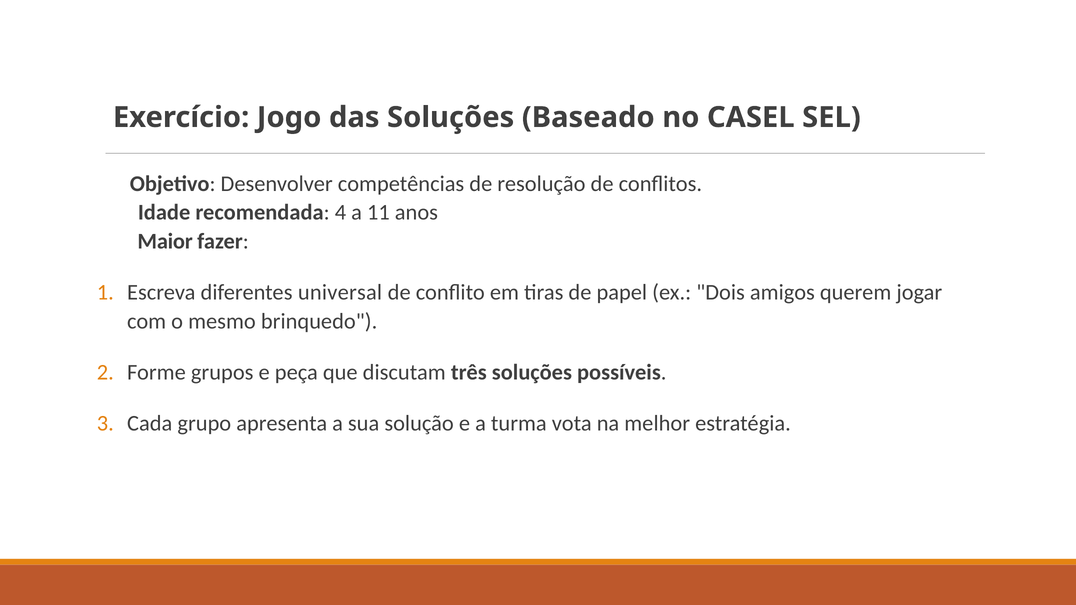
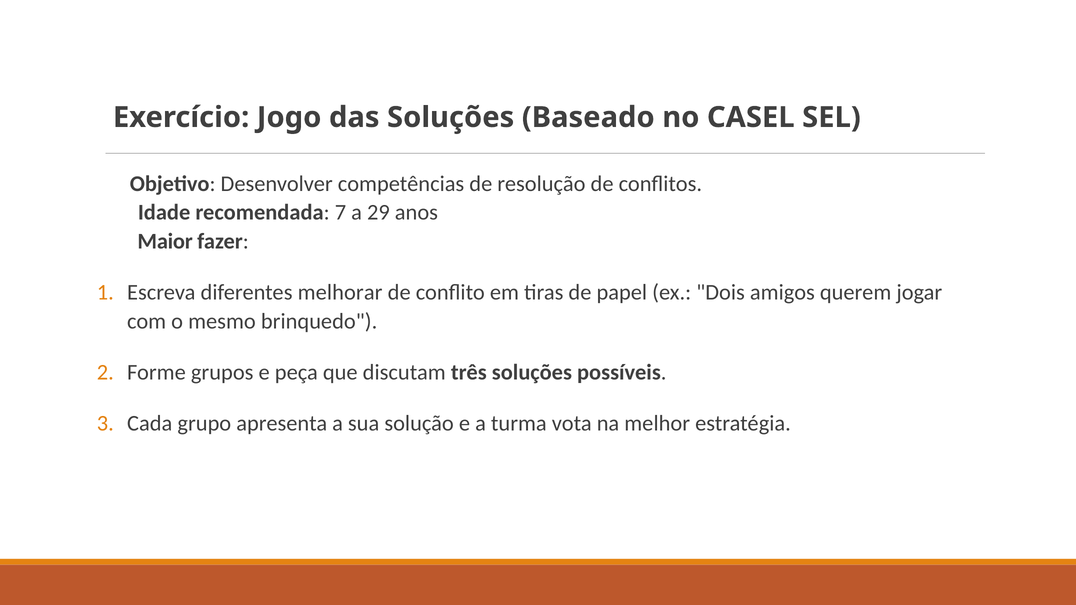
4: 4 -> 7 (340, 213)
11: 11 -> 29 (378, 213)
universal: universal -> melhorar (340, 293)
